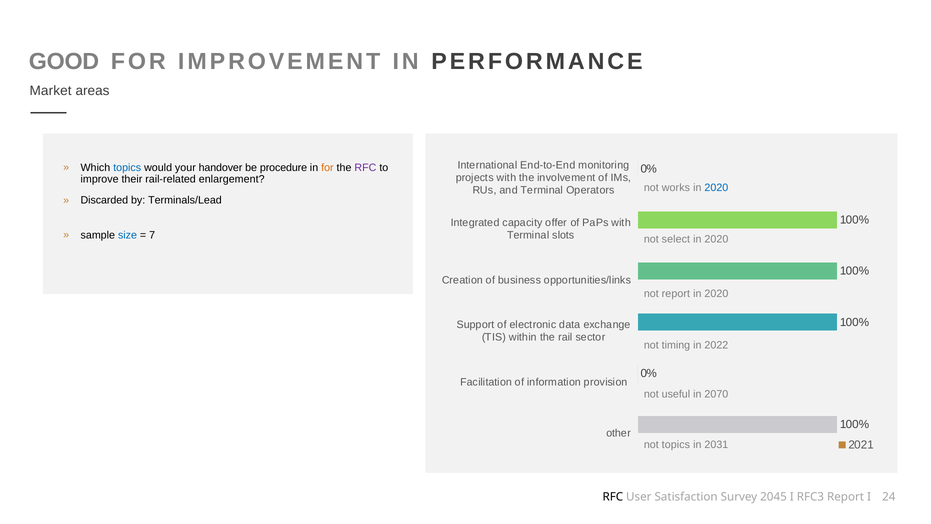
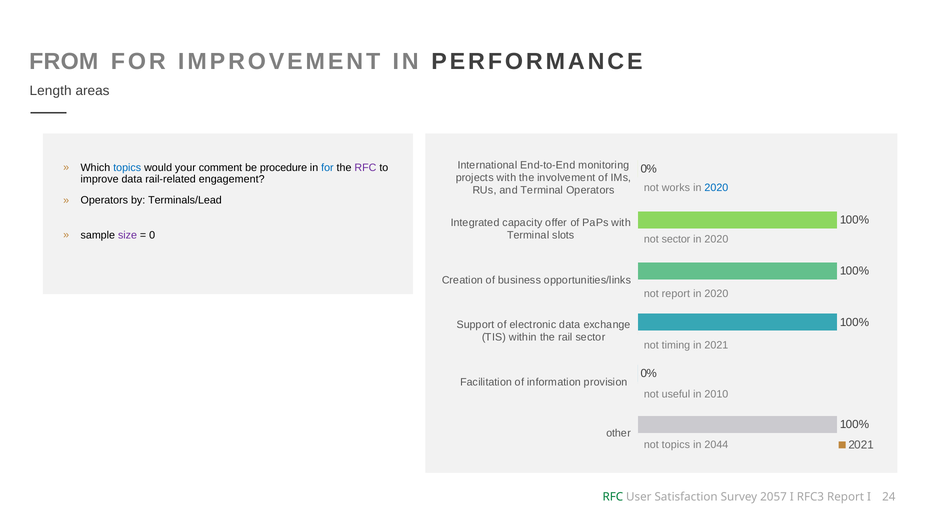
GOOD: GOOD -> FROM (64, 62)
Market: Market -> Length (51, 90)
handover: handover -> comment (220, 168)
for colour: orange -> blue (327, 168)
improve their: their -> data (132, 179)
enlargement: enlargement -> engagement (232, 179)
Discarded: Discarded -> Operators (104, 200)
size colour: blue -> purple (127, 235)
7: 7 -> 0 (152, 235)
select: select -> sector (676, 239)
in 2022: 2022 -> 2021 (716, 345)
2070: 2070 -> 2010 (716, 394)
2031: 2031 -> 2044 (716, 445)
RFC colour: black -> green (613, 497)
2045: 2045 -> 2057 (774, 497)
